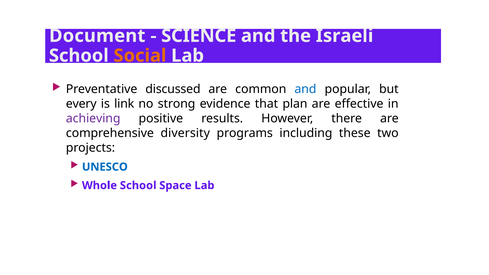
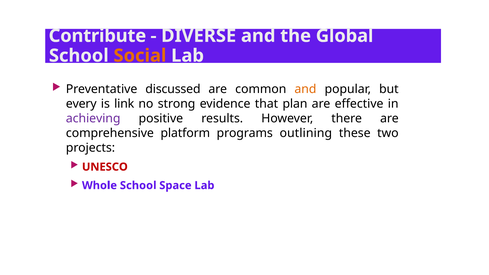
Document: Document -> Contribute (97, 36)
SCIENCE: SCIENCE -> DIVERSE (199, 36)
Israeli: Israeli -> Global (345, 36)
and colour: blue -> orange (305, 89)
diversity: diversity -> platform (185, 133)
including: including -> outlining (306, 133)
UNESCO colour: blue -> red (105, 167)
